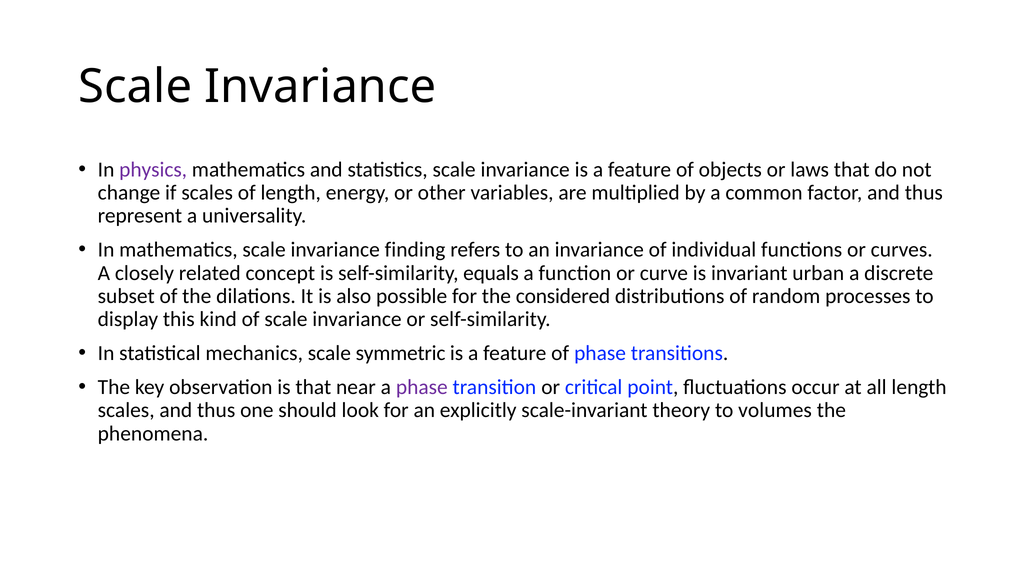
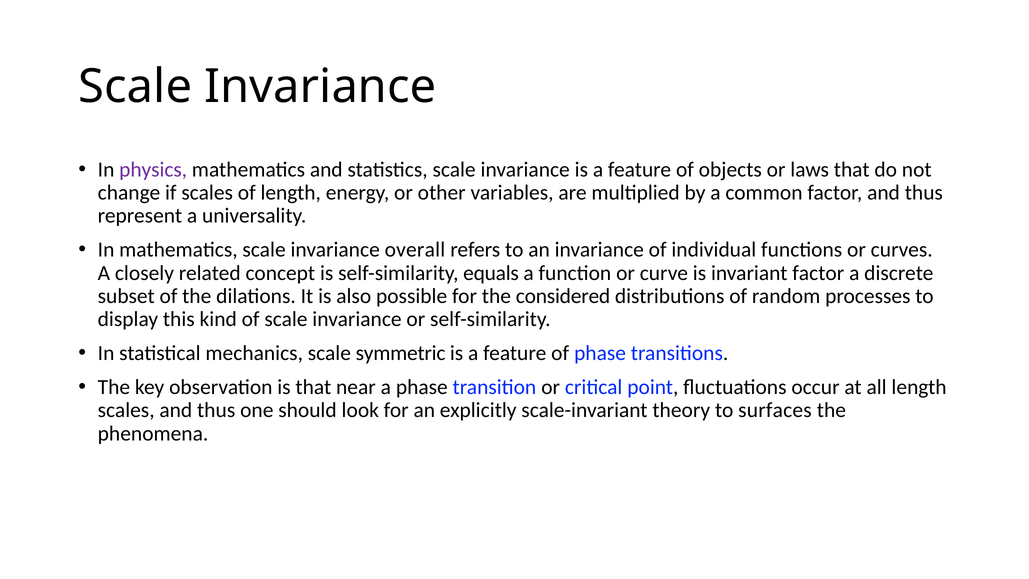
finding: finding -> overall (415, 250)
invariant urban: urban -> factor (818, 273)
phase colour: purple -> black (422, 387)
volumes: volumes -> surfaces (775, 410)
